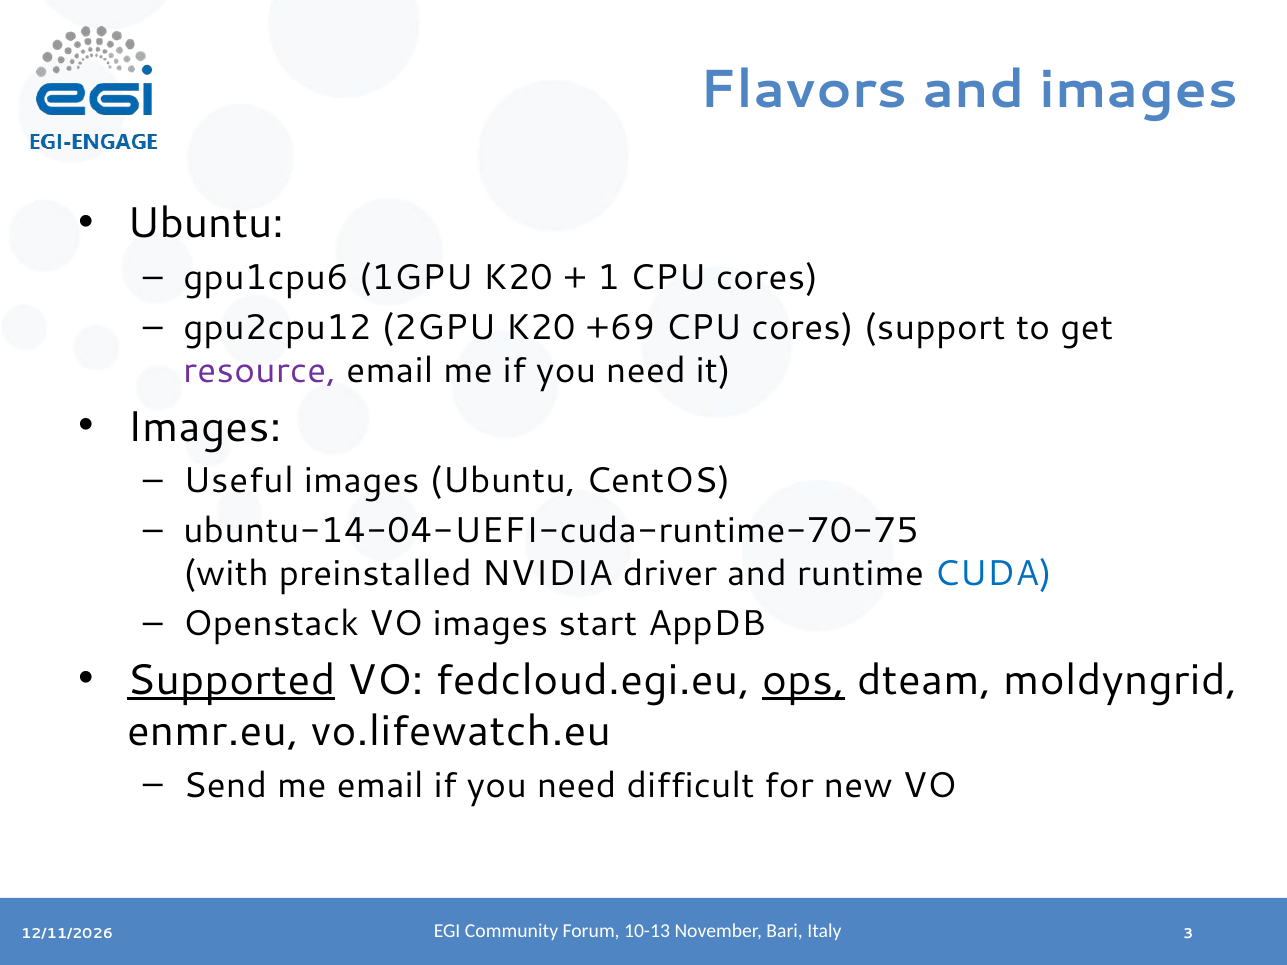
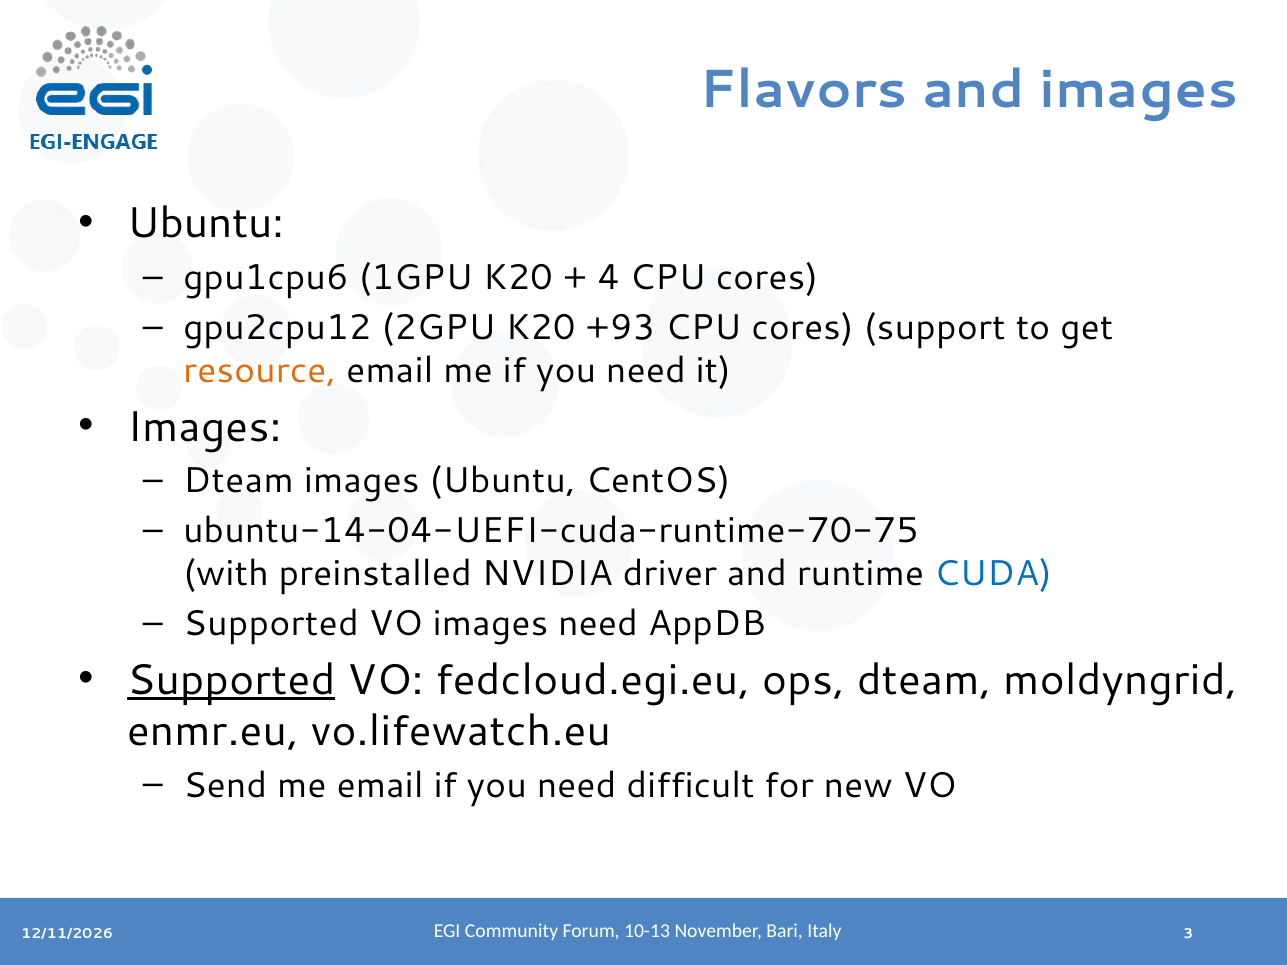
1: 1 -> 4 (608, 278)
+69: +69 -> +93 (620, 328)
resource colour: purple -> orange (260, 371)
Useful: Useful -> Dteam (238, 481)
Openstack: Openstack -> Supported (271, 624)
images start: start -> need (598, 624)
ops underline: present -> none (804, 680)
